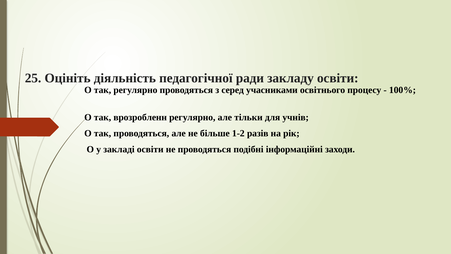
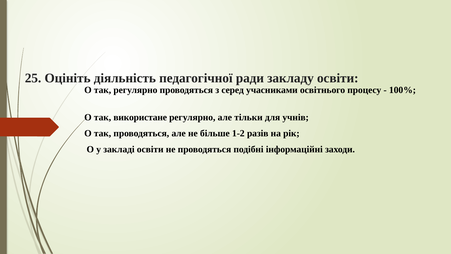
врозробленн: врозробленн -> використане (140, 117)
